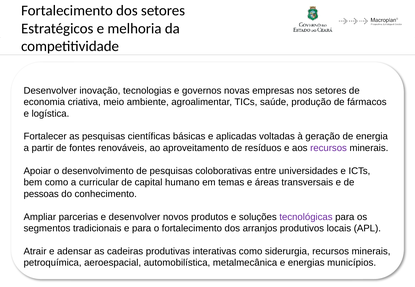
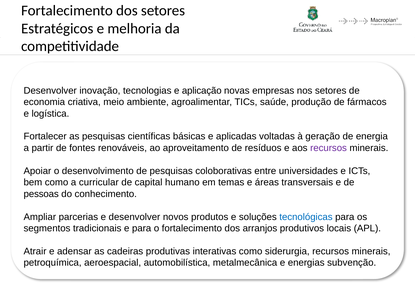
governos: governos -> aplicação (202, 91)
tecnológicas colour: purple -> blue (306, 217)
municípios: municípios -> subvenção (352, 263)
